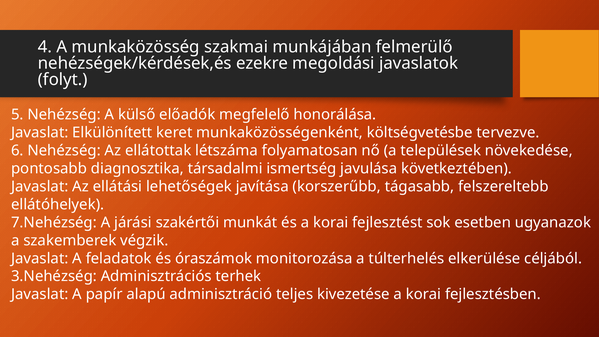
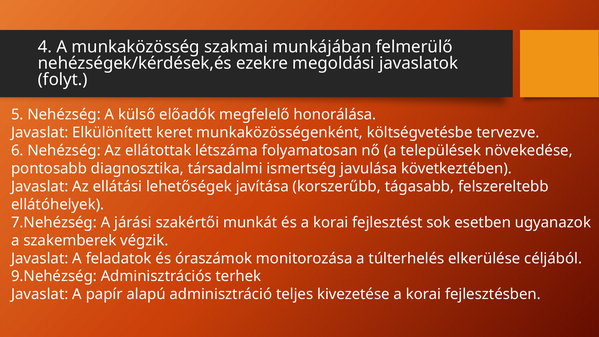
3.Nehézség: 3.Nehézség -> 9.Nehézség (54, 276)
